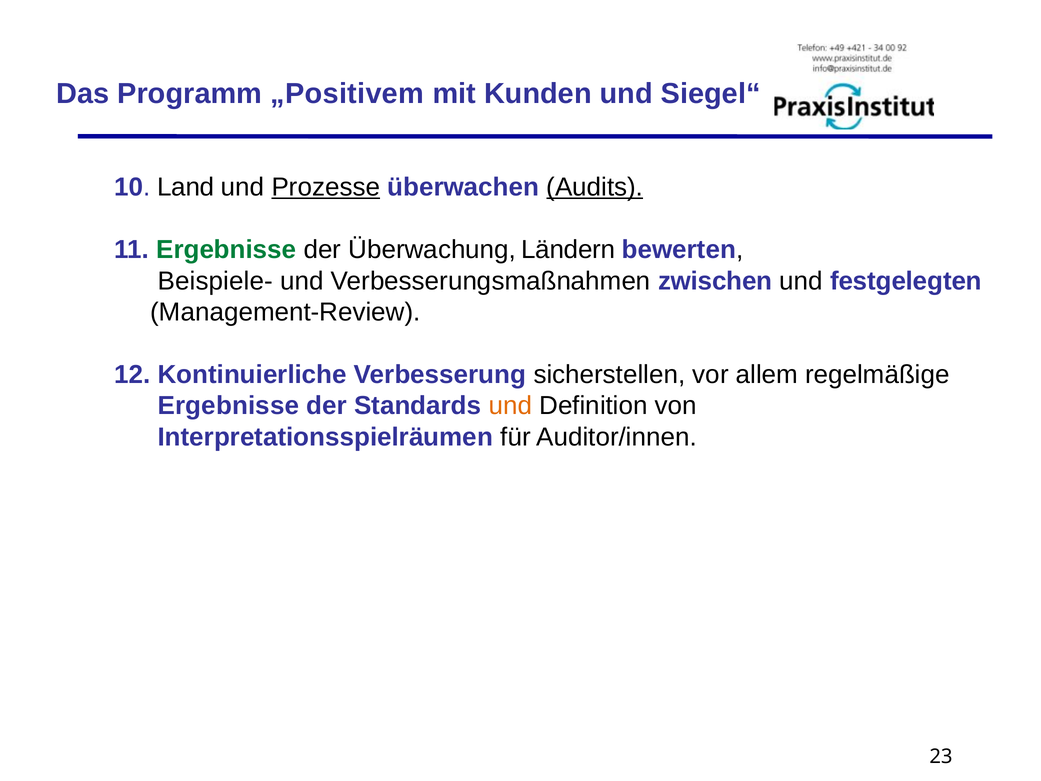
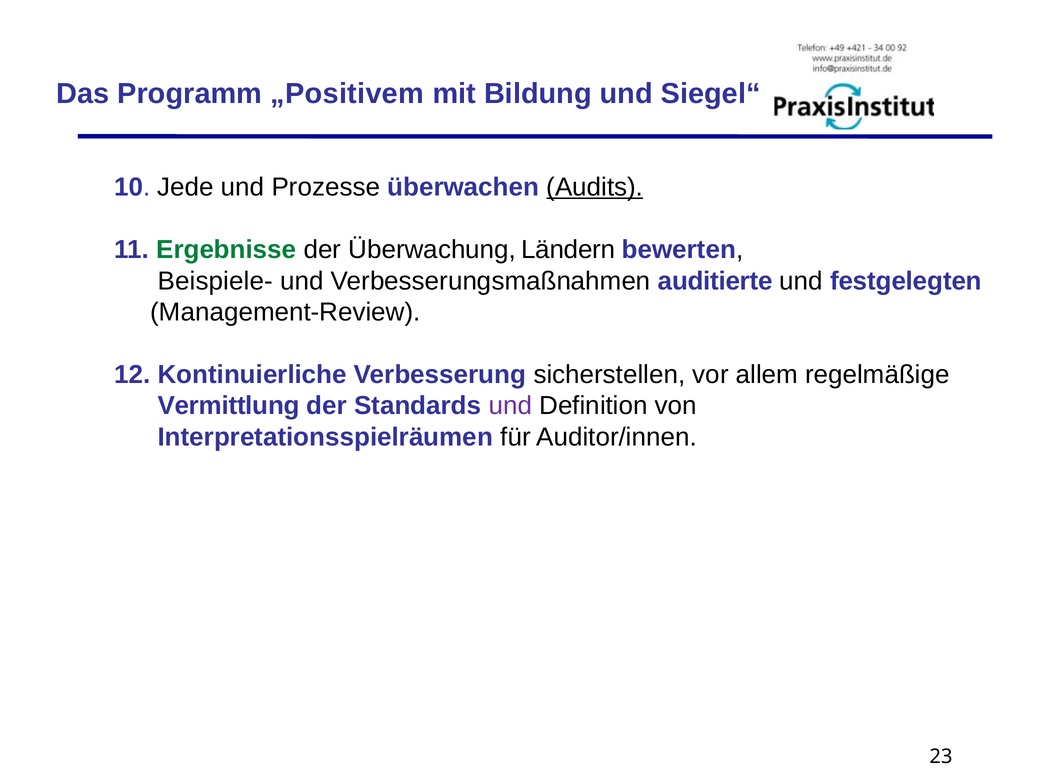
Kunden: Kunden -> Bildung (538, 94)
Land: Land -> Jede (186, 187)
Prozesse underline: present -> none (326, 187)
zwischen: zwischen -> auditierte (715, 281)
Ergebnisse: Ergebnisse -> Vermittlung (229, 406)
und colour: orange -> purple (510, 406)
